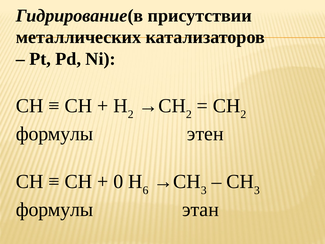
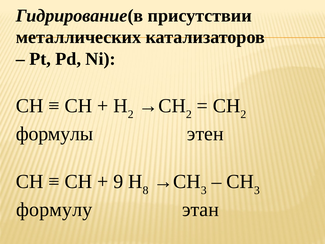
0: 0 -> 9 (118, 181)
6: 6 -> 8 (146, 190)
формулы: формулы -> формулу (54, 209)
